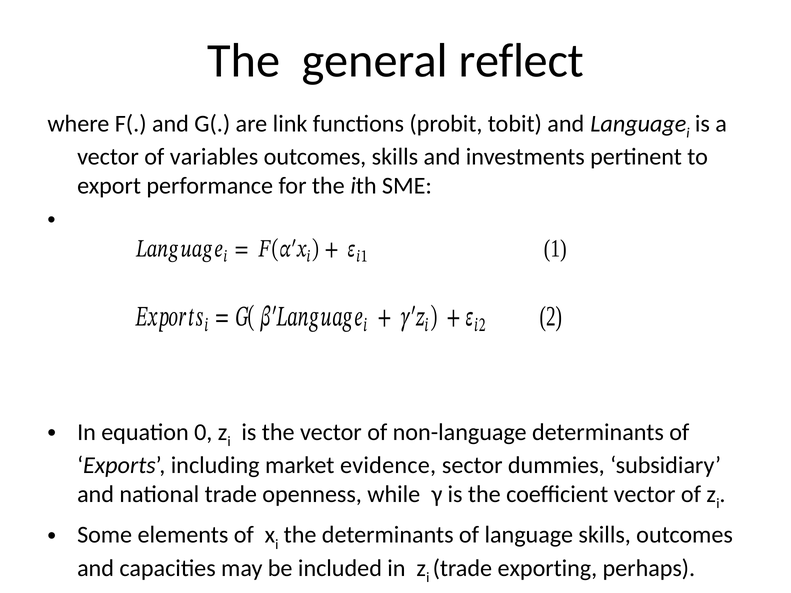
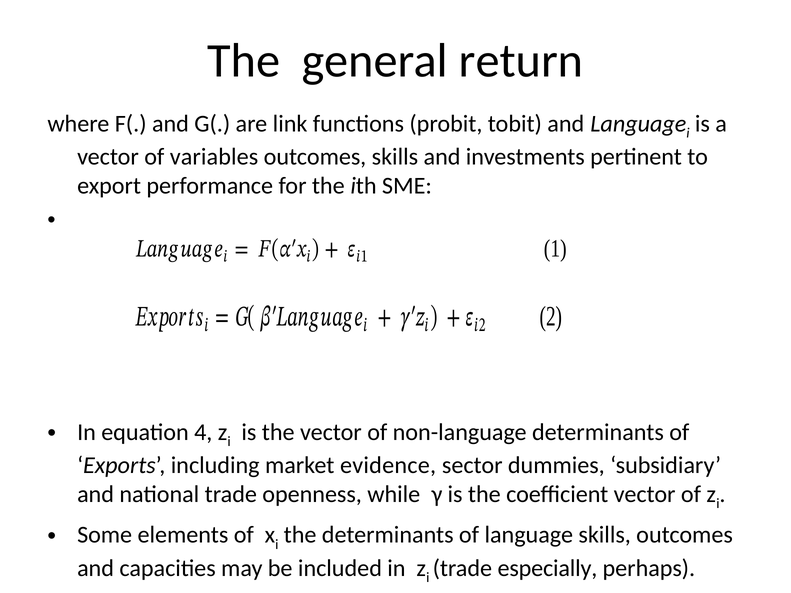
reflect: reflect -> return (521, 61)
0: 0 -> 4 (203, 432)
exporting: exporting -> especially (547, 568)
